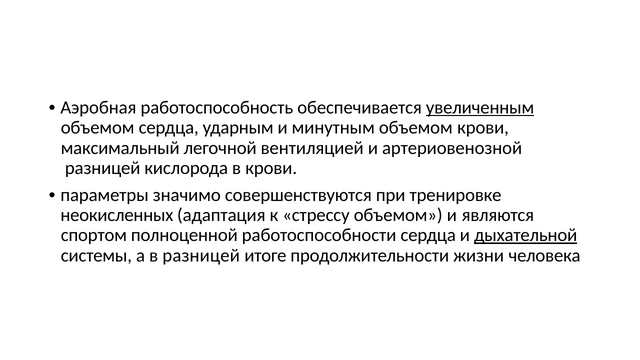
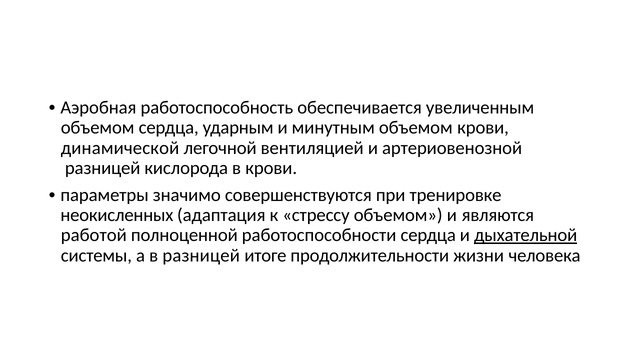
увеличенным underline: present -> none (480, 108)
максимальный: максимальный -> динамической (120, 148)
спортом: спортом -> работой (94, 235)
